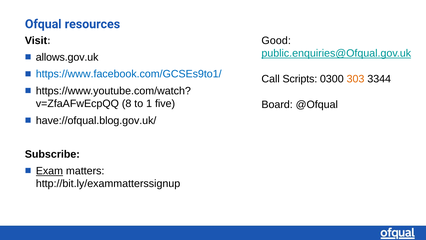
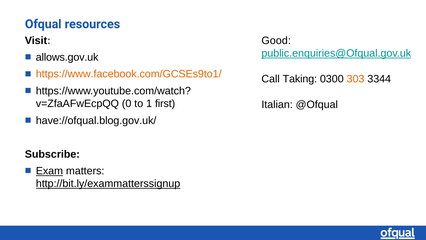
https://www.facebook.com/GCSEs9to1/ colour: blue -> orange (129, 74)
Scripts: Scripts -> Taking (300, 79)
8: 8 -> 0 (127, 104)
five: five -> first (165, 104)
Board: Board -> Italian (277, 104)
http://bit.ly/exammatterssignup underline: none -> present (108, 183)
